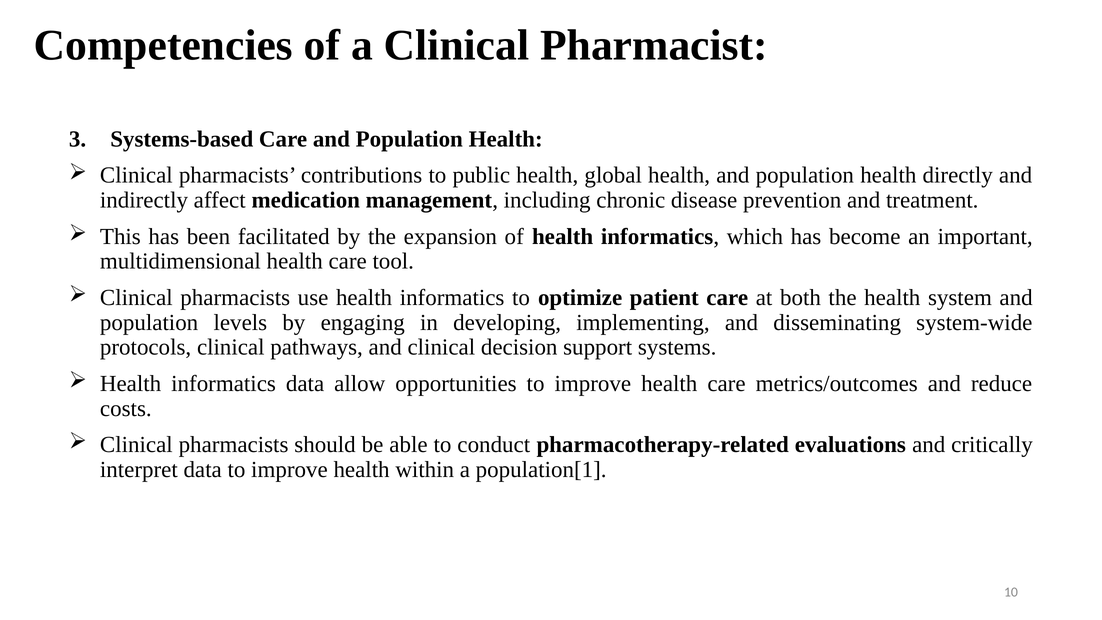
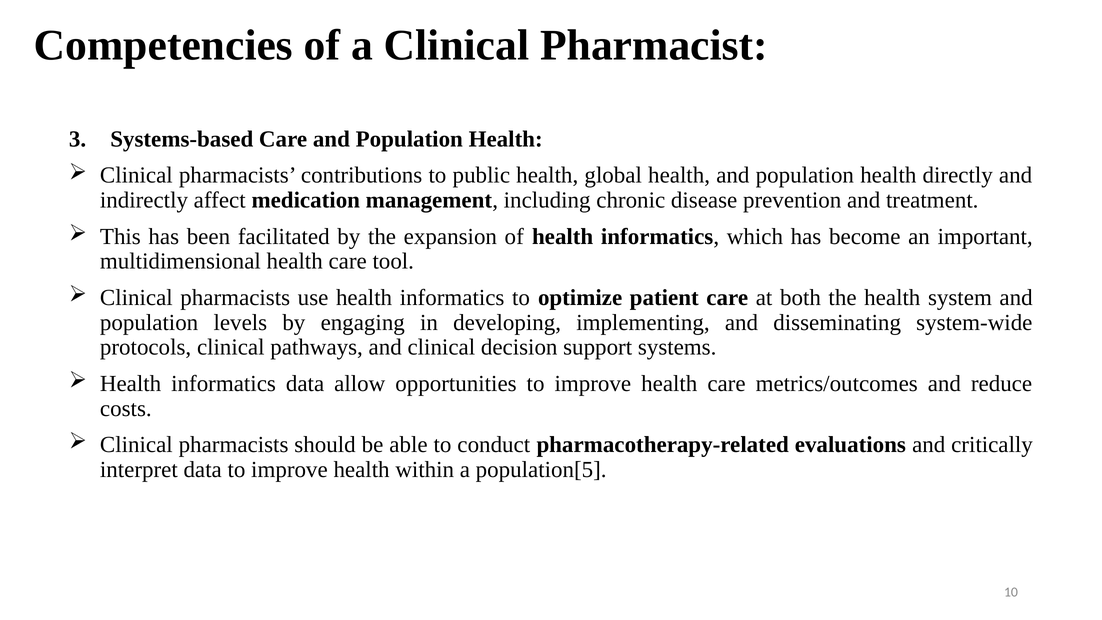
population[1: population[1 -> population[5 (541, 469)
